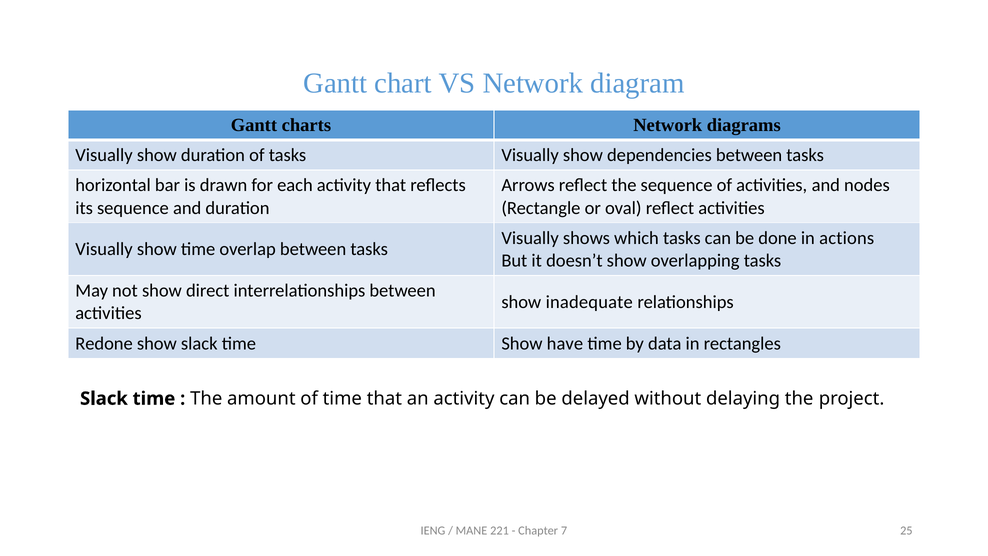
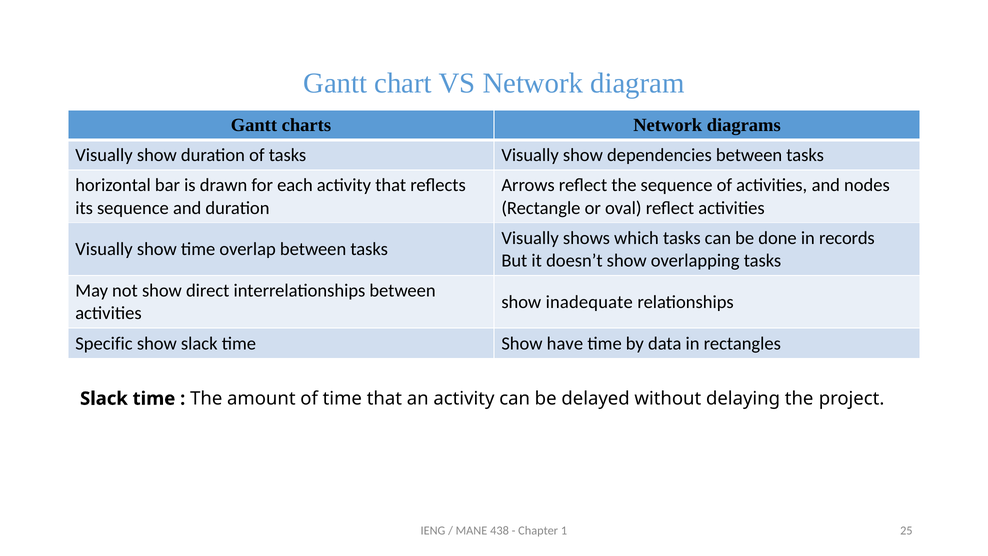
actions: actions -> records (847, 238)
Redone: Redone -> Specific (104, 343)
221: 221 -> 438 (500, 531)
7: 7 -> 1 (564, 531)
